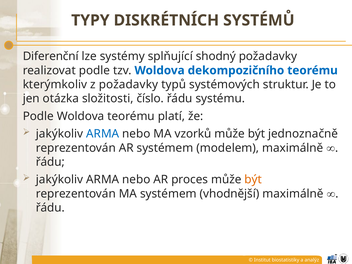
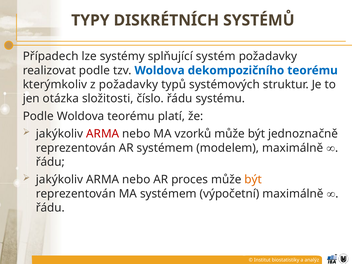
Diferenční: Diferenční -> Případech (51, 56)
shodný: shodný -> systém (216, 56)
ARMA colour: blue -> red (103, 134)
vhodnější: vhodnější -> výpočetní (229, 194)
